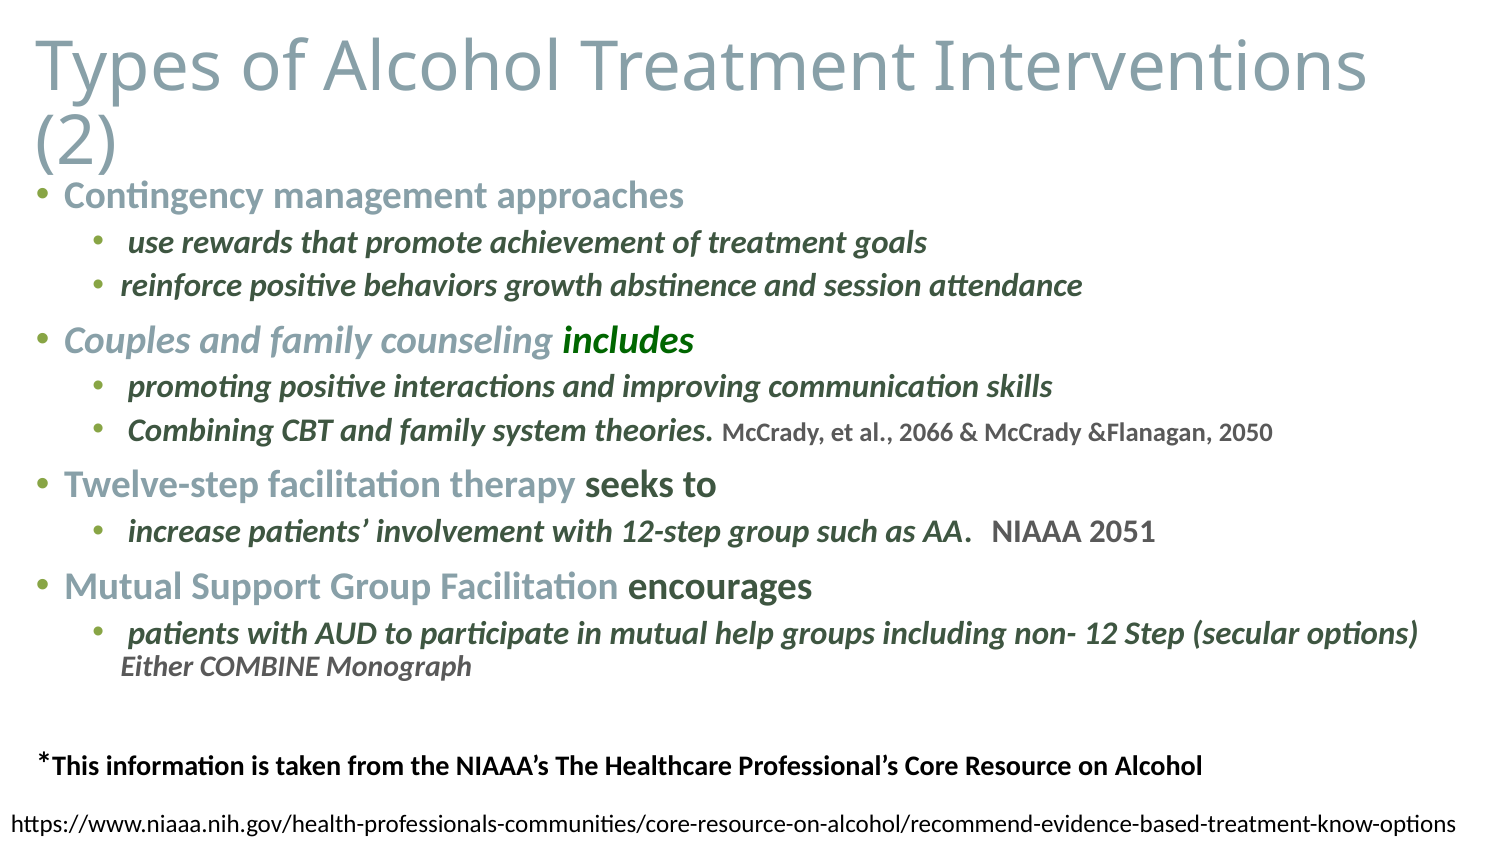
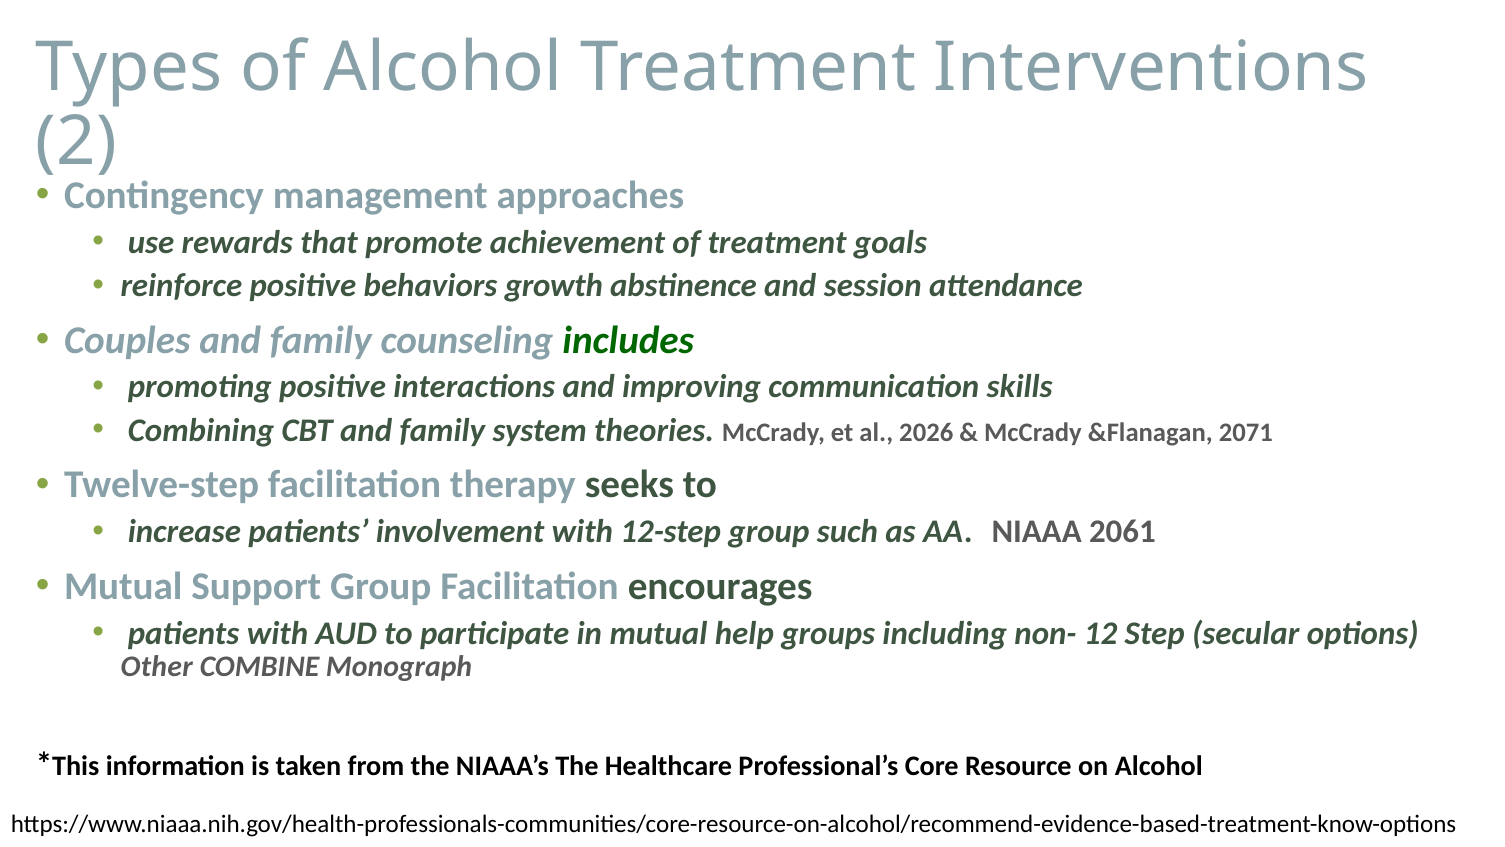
2066: 2066 -> 2026 (926, 432)
2050: 2050 -> 2071 (1246, 432)
2051: 2051 -> 2061 (1122, 532)
Either: Either -> Other (157, 667)
